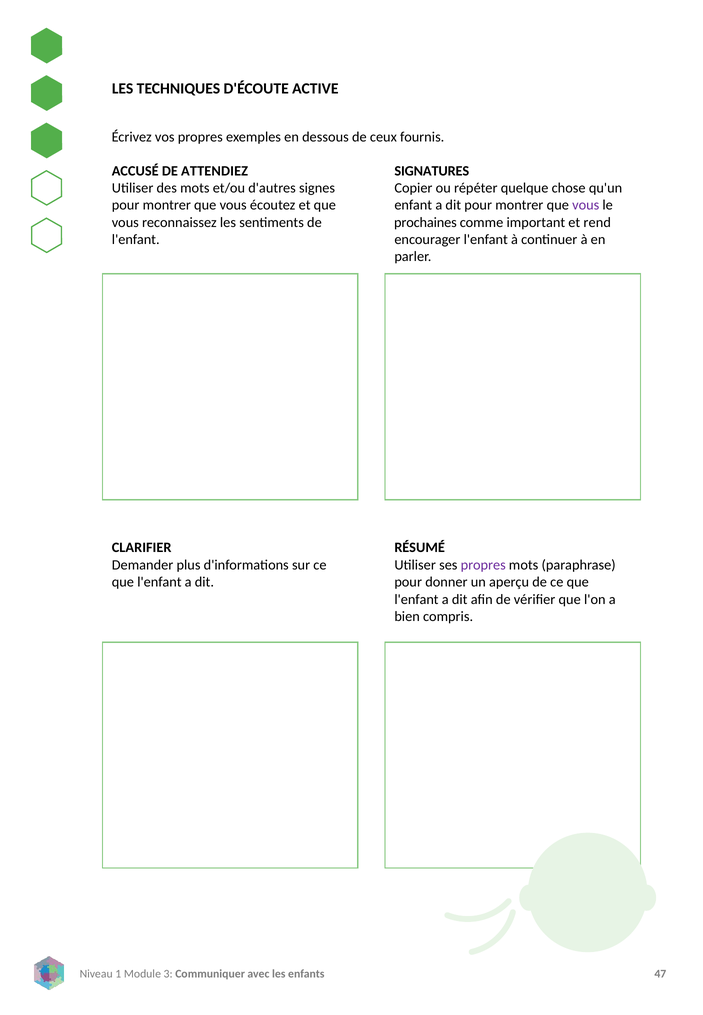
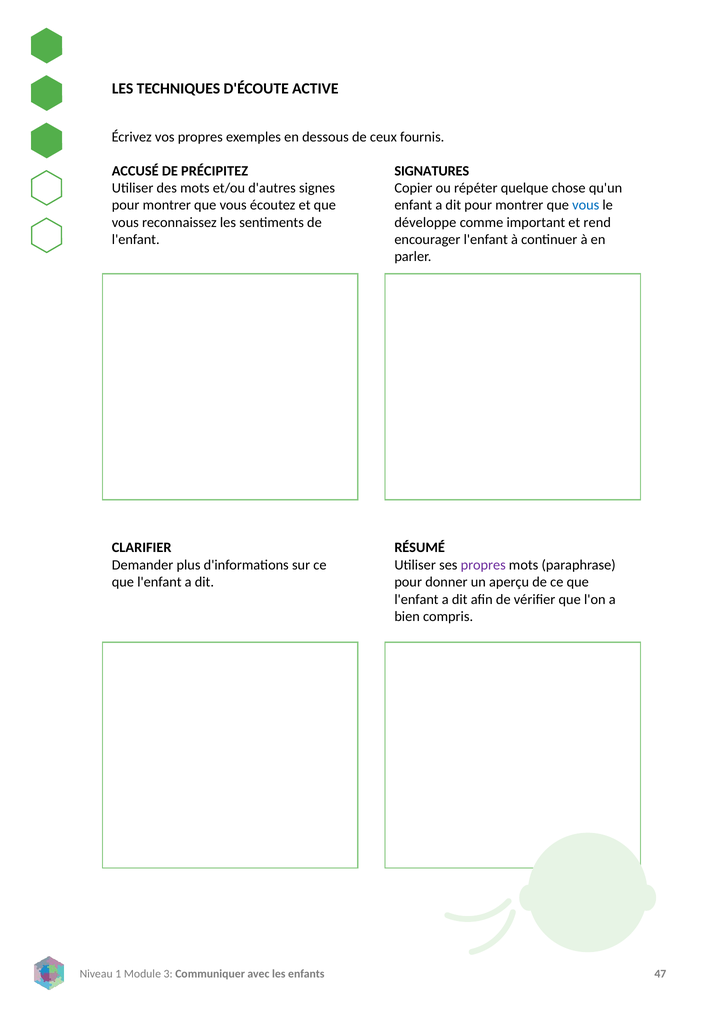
ATTENDIEZ: ATTENDIEZ -> PRÉCIPITEZ (215, 171)
vous colour: purple -> blue (586, 205)
prochaines: prochaines -> développe (425, 222)
